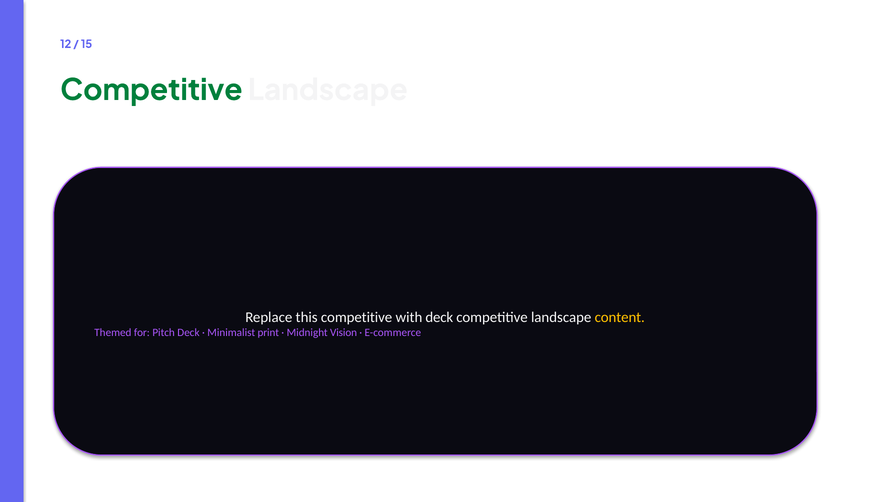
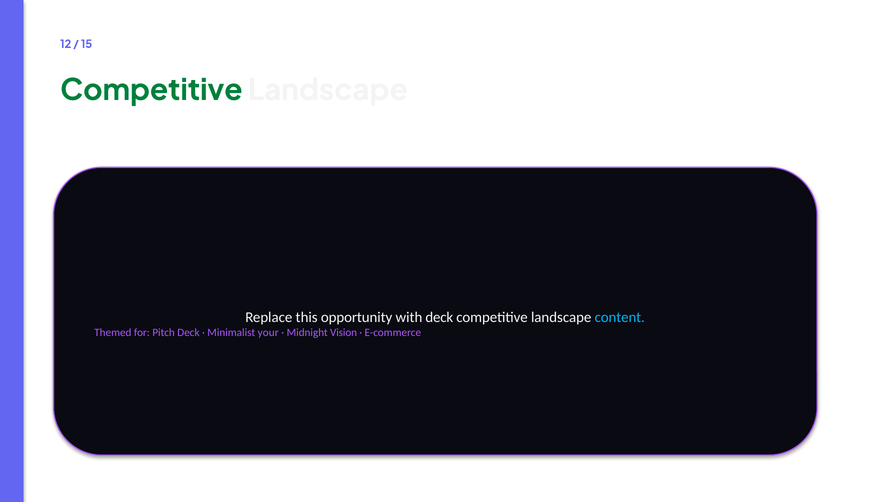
this competitive: competitive -> opportunity (357, 317)
content colour: yellow -> light blue (620, 317)
print: print -> your (268, 333)
